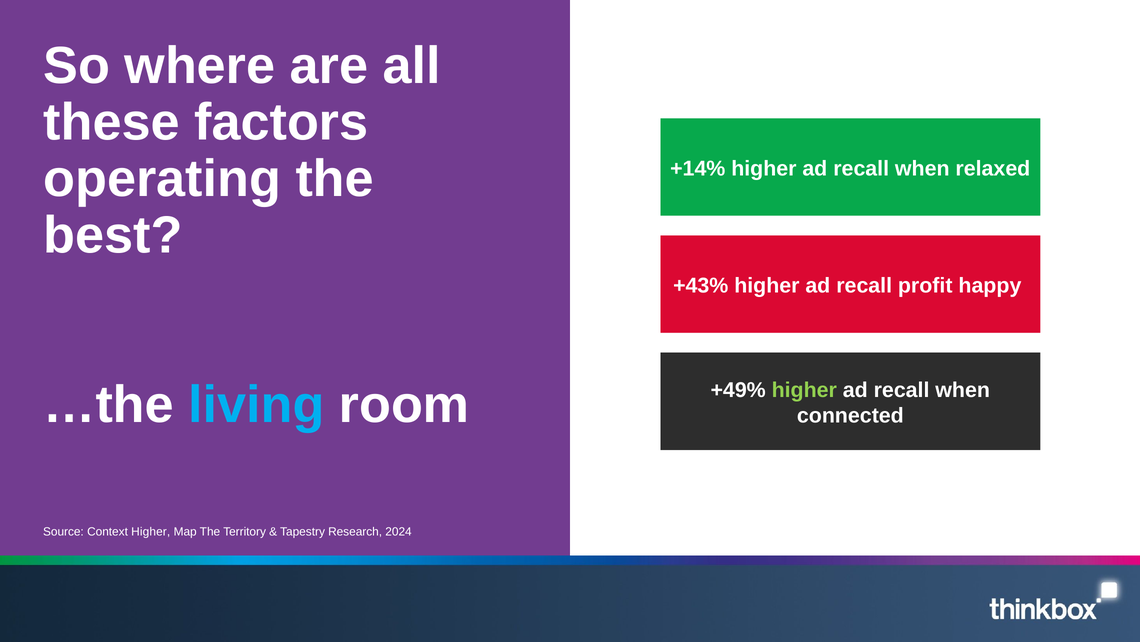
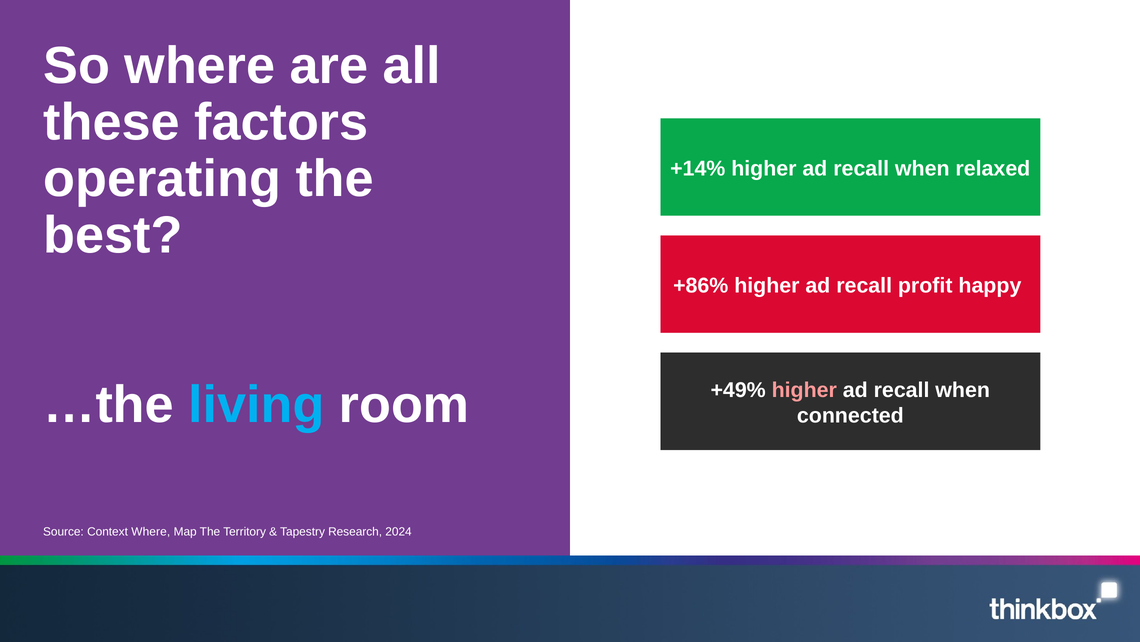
+43%: +43% -> +86% (701, 285)
higher colour: light green -> pink (804, 390)
Context Higher: Higher -> Where (151, 531)
